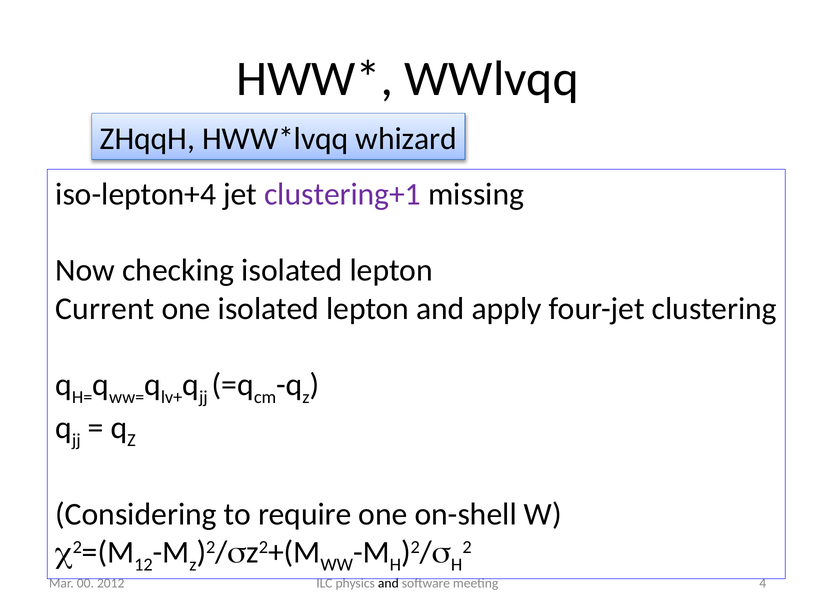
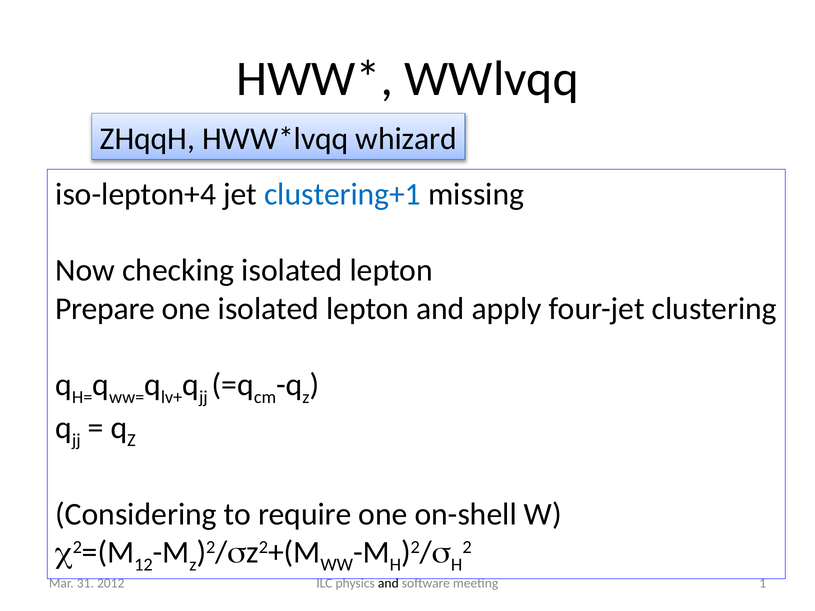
clustering+1 colour: purple -> blue (343, 195)
Current: Current -> Prepare (105, 309)
00: 00 -> 31 (85, 584)
4: 4 -> 1 (763, 584)
